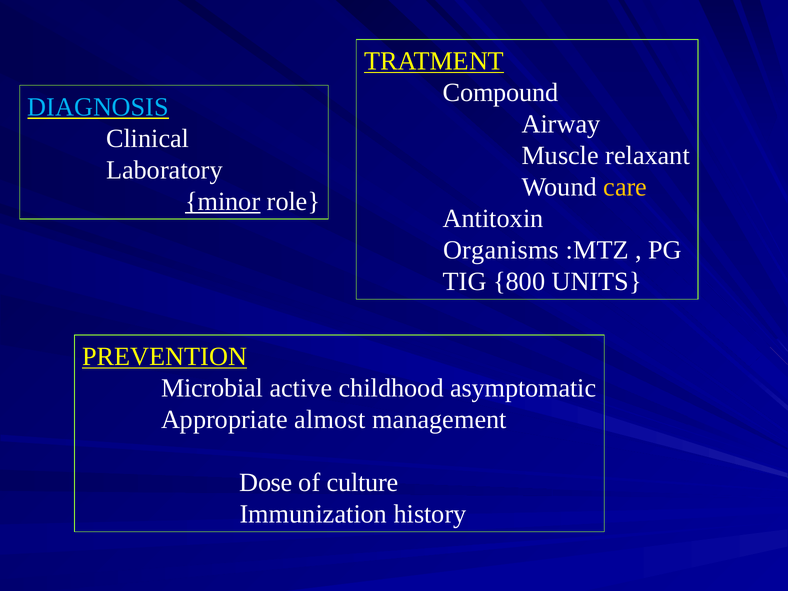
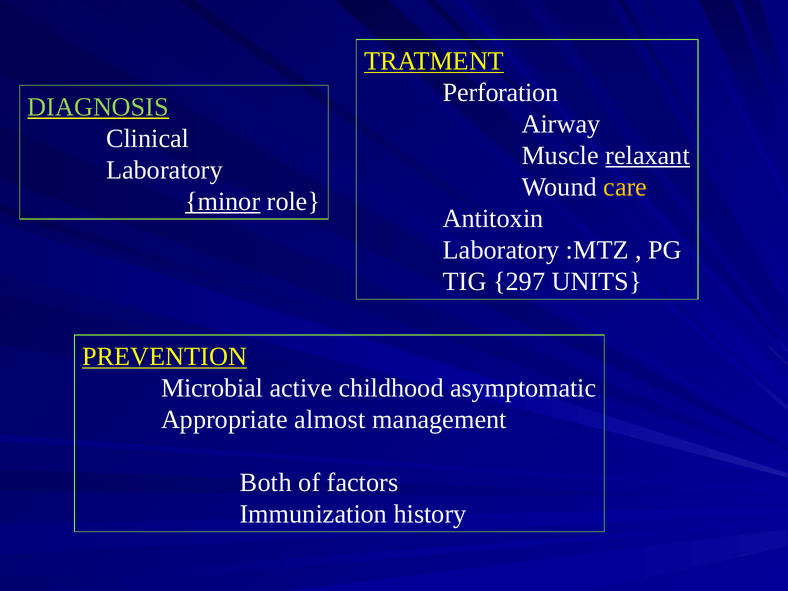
Compound: Compound -> Perforation (501, 92)
DIAGNOSIS colour: light blue -> light green (98, 107)
relaxant underline: none -> present (648, 155)
Organisms: Organisms -> Laboratory (501, 250)
800: 800 -> 297 (519, 281)
Dose: Dose -> Both (266, 482)
culture: culture -> factors (363, 482)
